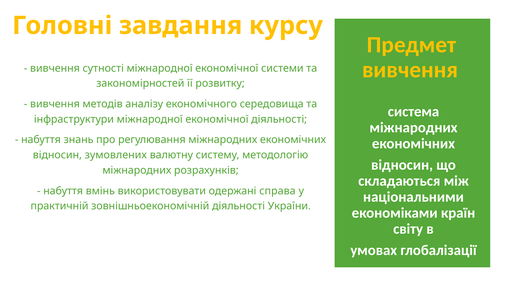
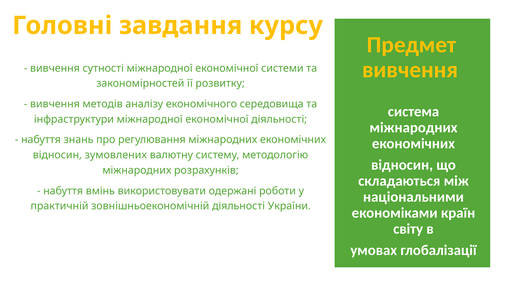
справа: справа -> роботи (278, 191)
